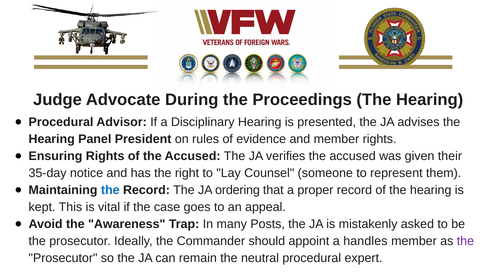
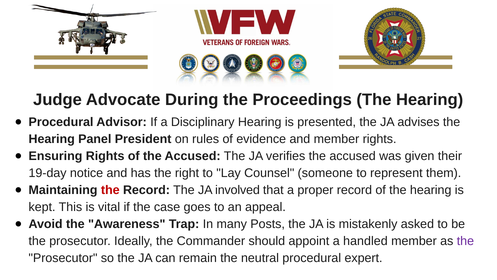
35-day: 35-day -> 19-day (48, 173)
the colour: blue -> red (110, 190)
ordering: ordering -> involved (237, 190)
handles: handles -> handled (365, 241)
